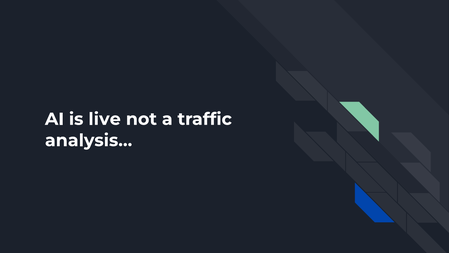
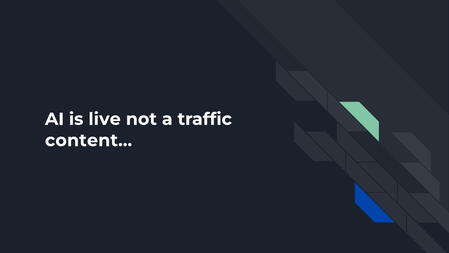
analysis…: analysis… -> content… (89, 140)
